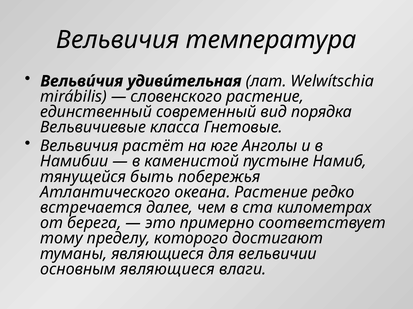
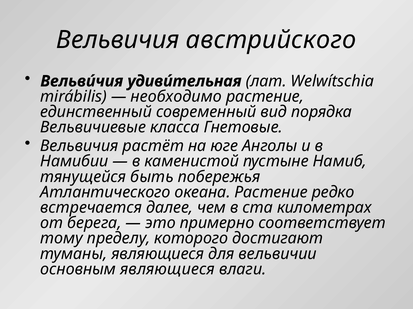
температура: температура -> австрийского (271, 40)
словенского: словенского -> необходимо (176, 97)
